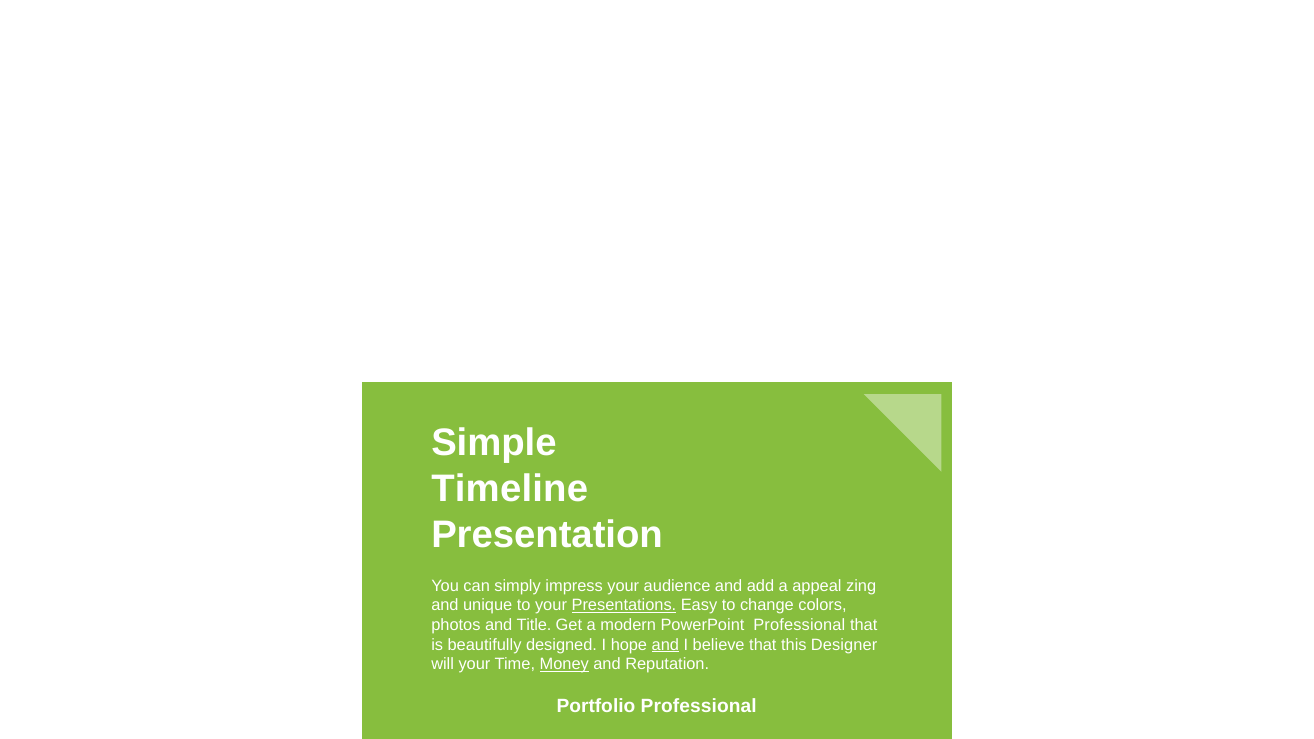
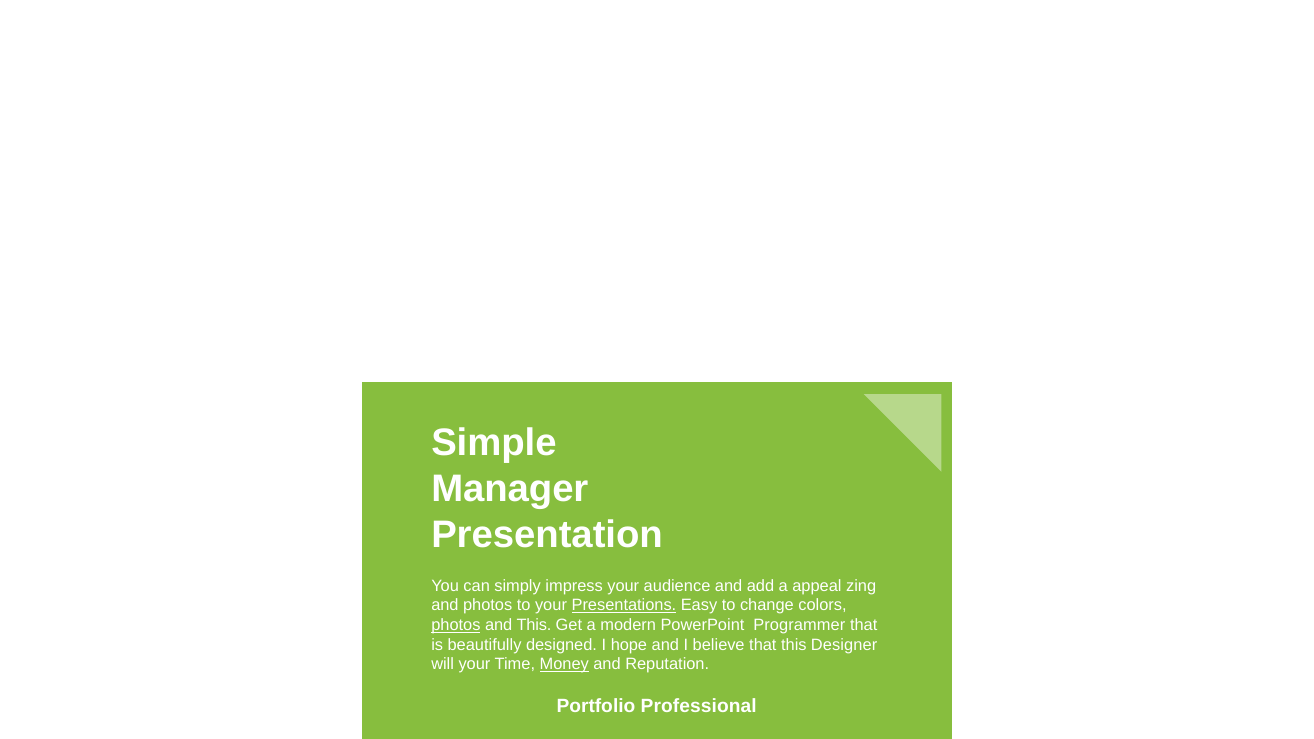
Timeline: Timeline -> Manager (510, 489)
and unique: unique -> photos (488, 605)
photos underline: none -> present (456, 625)
and Title: Title -> This (534, 625)
PowerPoint Professional: Professional -> Programmer (799, 625)
and underline: present -> none (665, 645)
